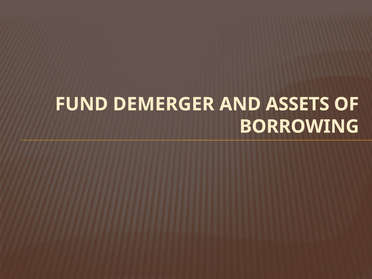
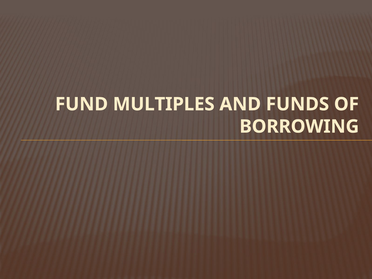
DEMERGER: DEMERGER -> MULTIPLES (164, 104)
ASSETS: ASSETS -> FUNDS (297, 104)
